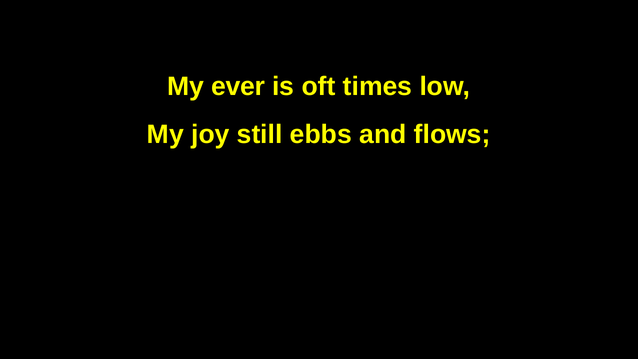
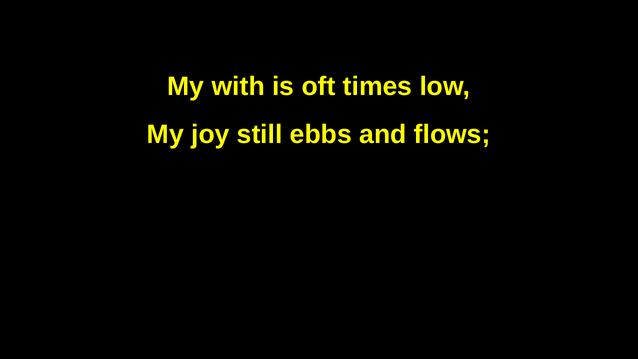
ever: ever -> with (238, 86)
